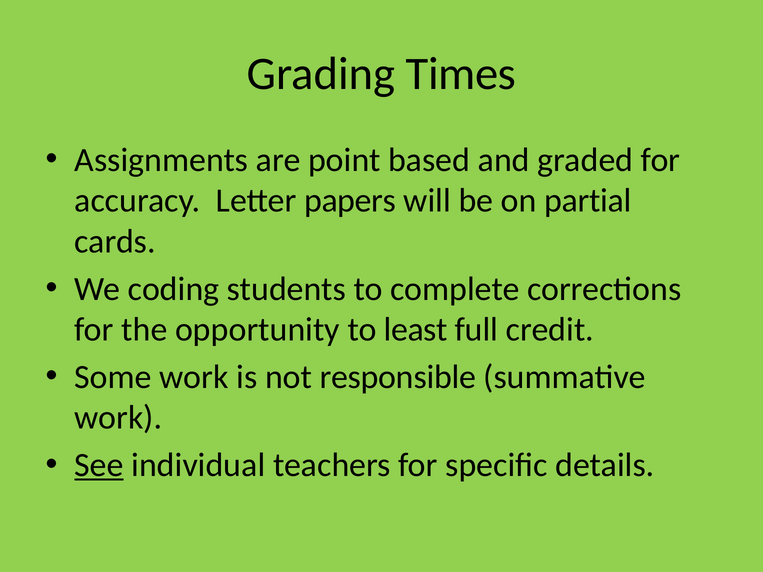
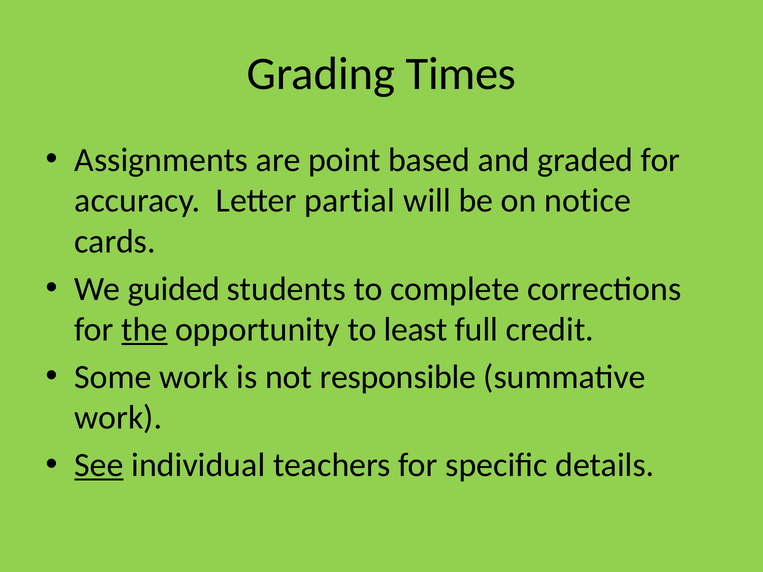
papers: papers -> partial (350, 201)
partial: partial -> notice (588, 201)
coding: coding -> guided (174, 289)
the underline: none -> present (144, 330)
